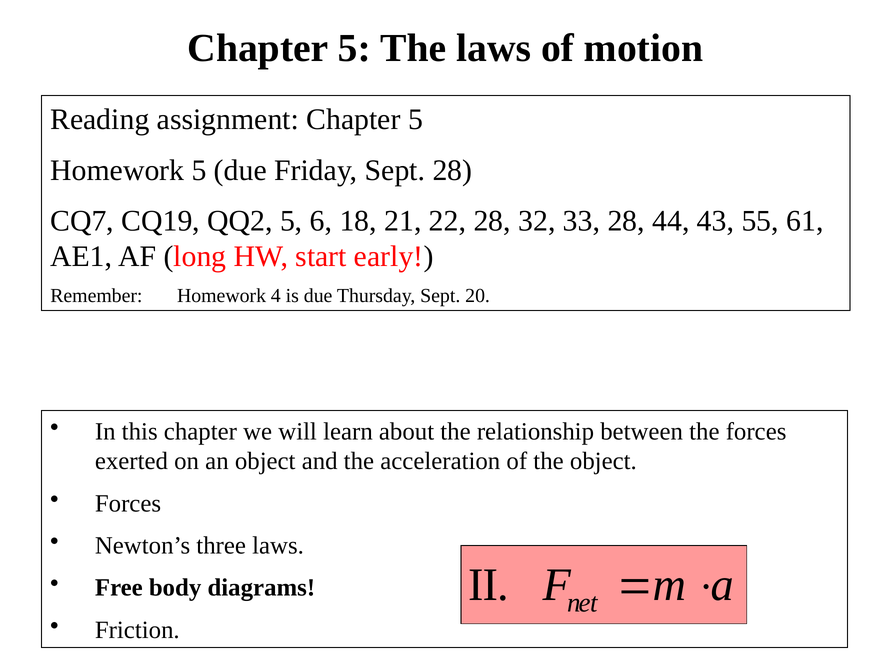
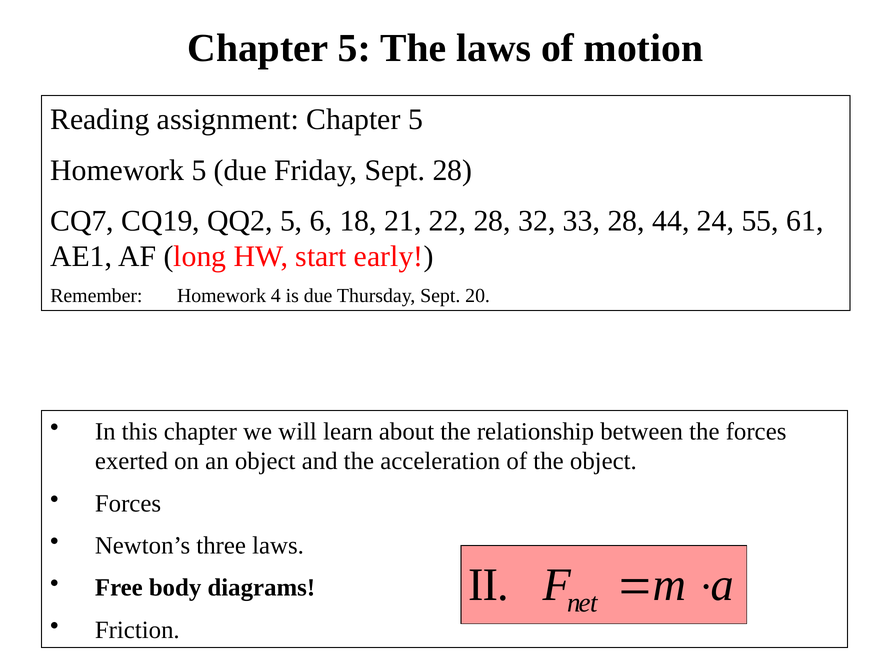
43: 43 -> 24 (716, 221)
